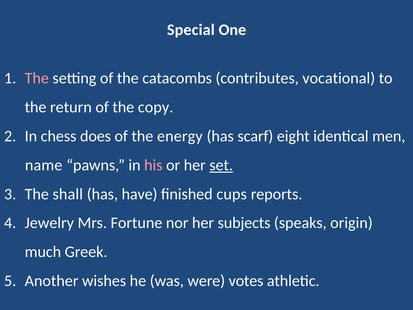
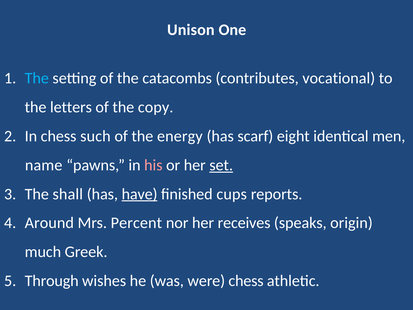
Special: Special -> Unison (191, 30)
The colour: pink -> light blue (37, 78)
return: return -> letters (71, 107)
does: does -> such (95, 136)
have underline: none -> present (140, 194)
Jewelry: Jewelry -> Around (49, 223)
Fortune: Fortune -> Percent (136, 223)
subjects: subjects -> receives (244, 223)
Another: Another -> Through (52, 281)
were votes: votes -> chess (246, 281)
